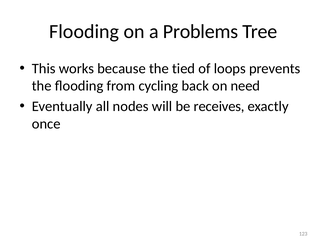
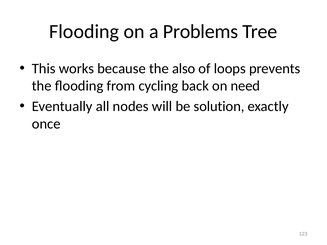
tied: tied -> also (184, 69)
receives: receives -> solution (219, 106)
